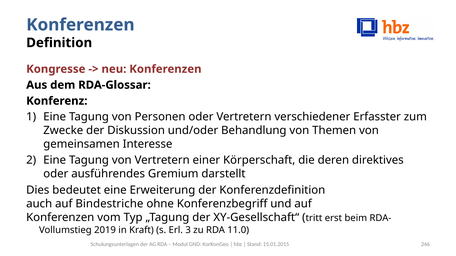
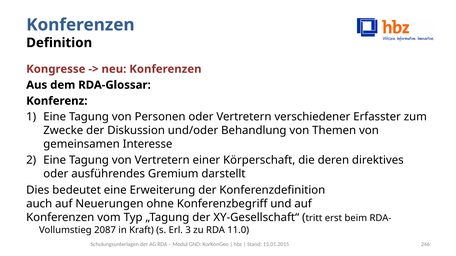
Bindestriche: Bindestriche -> Neuerungen (109, 204)
2019: 2019 -> 2087 (105, 230)
